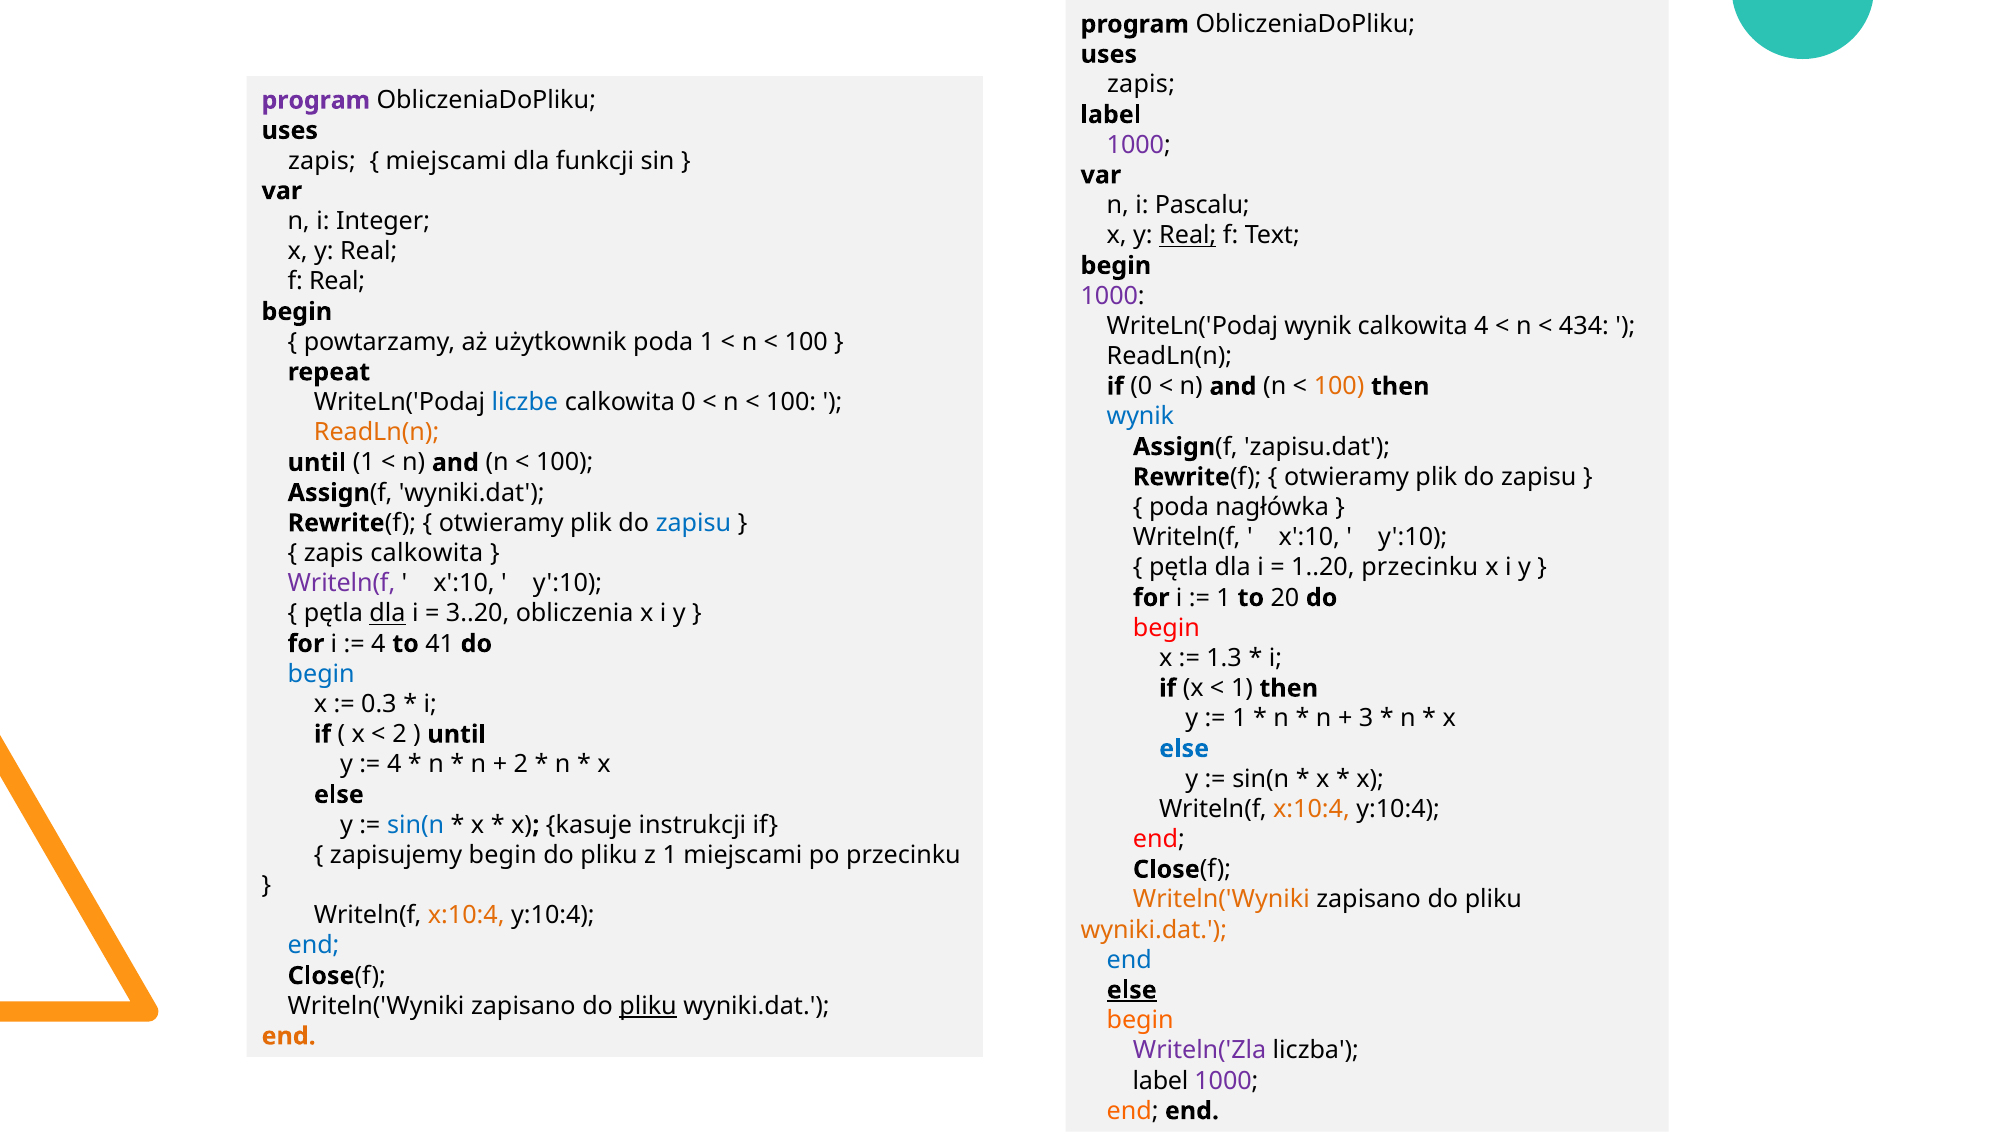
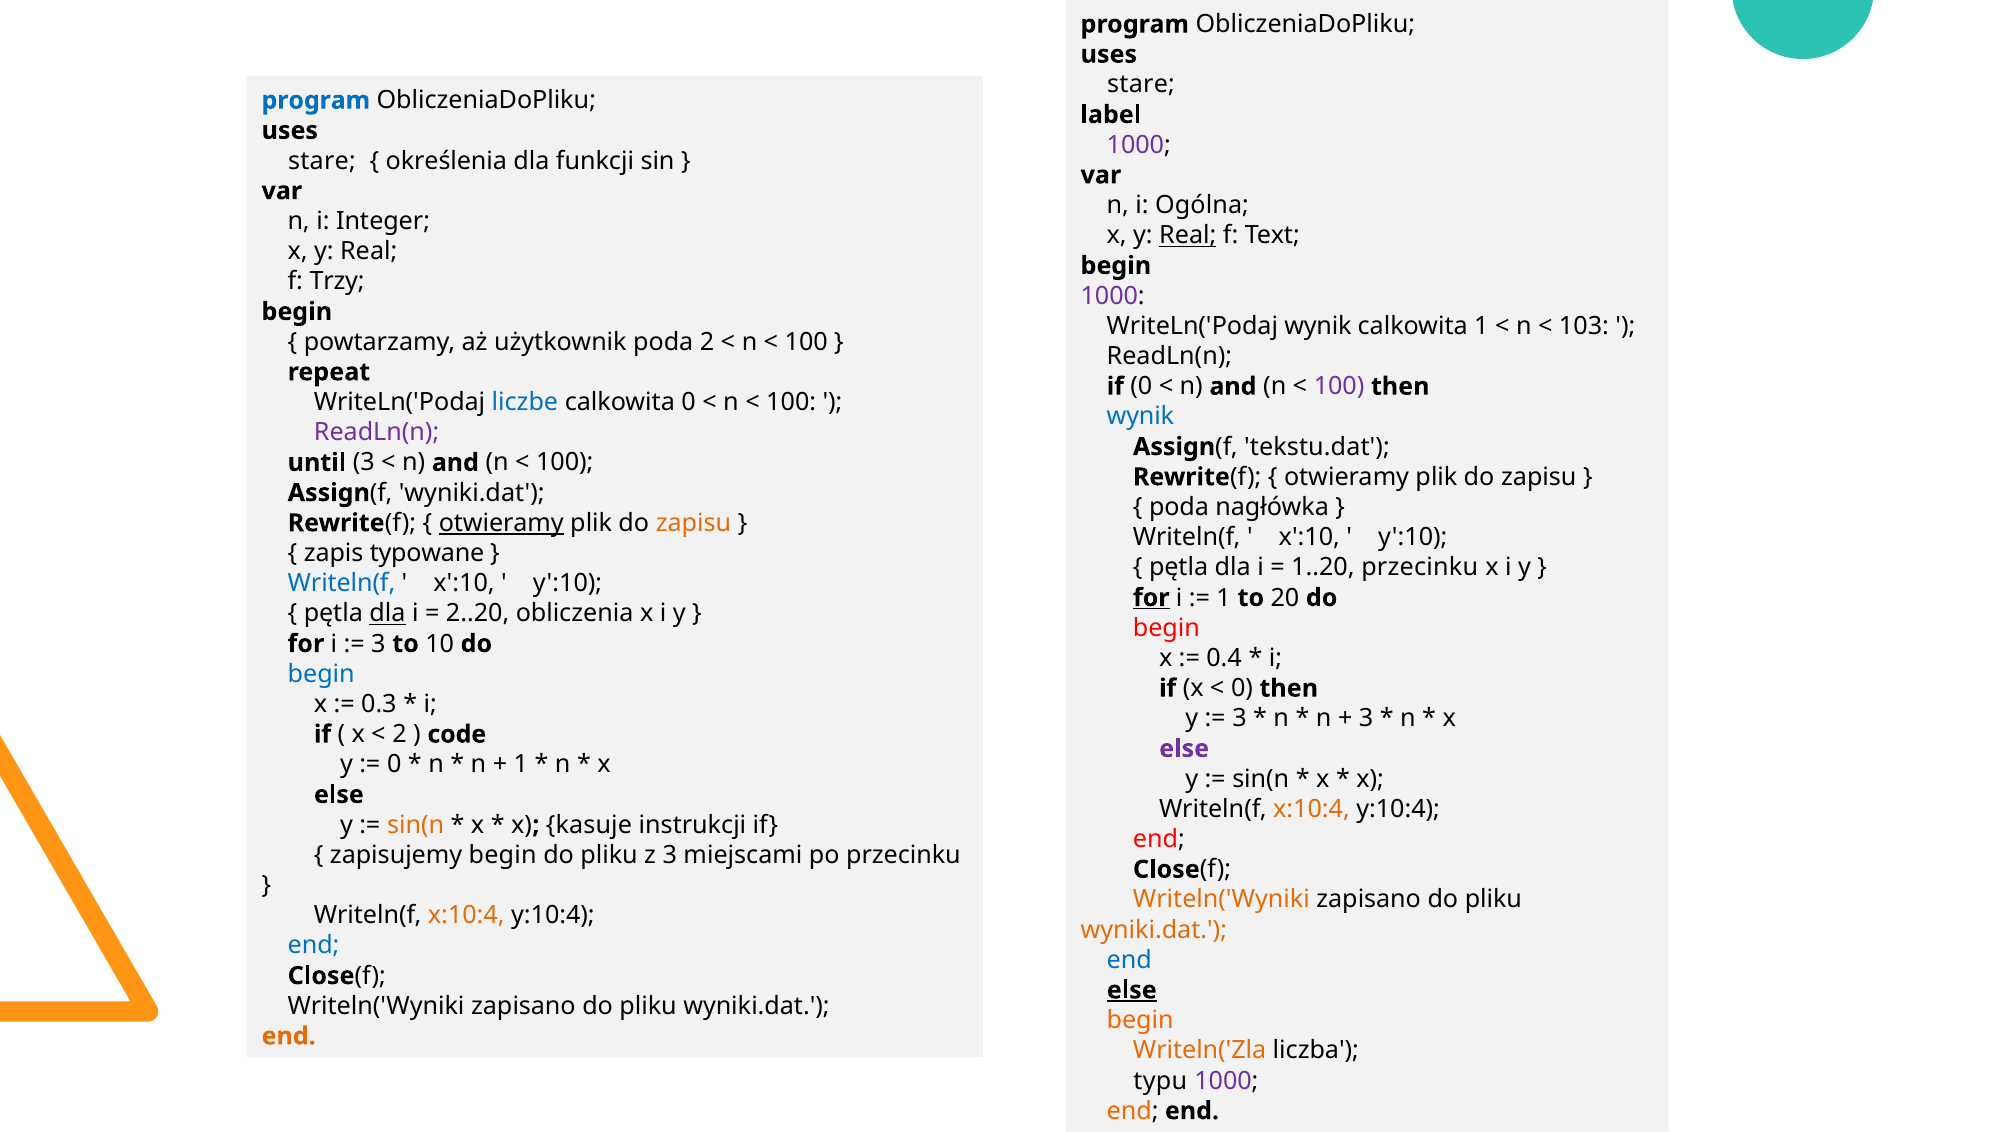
zapis: zapis -> stare (1141, 85)
program colour: purple -> blue (316, 100)
zapis: zapis -> stare (322, 161)
miejscami: miejscami -> określenia (446, 161)
Pascalu: Pascalu -> Ogólna (1202, 205)
f Real: Real -> Trzy (337, 282)
calkowita 4: 4 -> 1 (1481, 326)
434: 434 -> 103 (1584, 326)
poda 1: 1 -> 2 (707, 342)
100 colour: orange -> purple (1339, 387)
ReadLn(n colour: orange -> purple (377, 433)
zapisu.dat: zapisu.dat -> tekstu.dat (1317, 447)
until 1: 1 -> 3 (364, 463)
otwieramy underline: none -> present (501, 523)
zapisu colour: blue -> orange (694, 523)
zapis calkowita: calkowita -> typowane (427, 553)
Writeln(f colour: purple -> blue (341, 584)
for underline: none -> present (1151, 598)
3..20: 3..20 -> 2..20 (478, 614)
4: 4 -> 3 (378, 644)
41: 41 -> 10 (440, 644)
1.3: 1.3 -> 0.4 (1224, 658)
1: 1 -> 0 (1242, 688)
1: 1 -> 3 (1239, 719)
until: until -> code (457, 735)
else colour: blue -> purple (1184, 749)
4: 4 -> 0 (394, 765)
2: 2 -> 1 (521, 765)
sin(n colour: blue -> orange (416, 825)
z 1: 1 -> 3 (670, 855)
pliku underline: present -> none (648, 1006)
Writeln('Zla colour: purple -> orange (1200, 1051)
label: label -> typu (1160, 1081)
